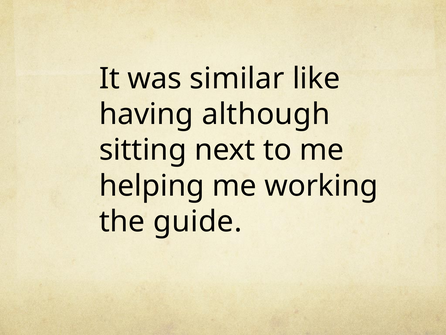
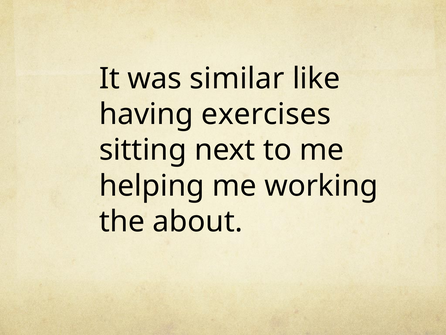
although: although -> exercises (266, 114)
guide: guide -> about (198, 221)
